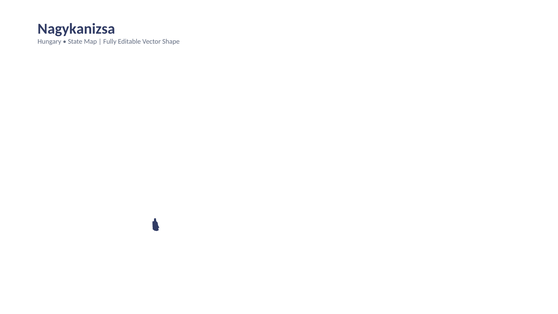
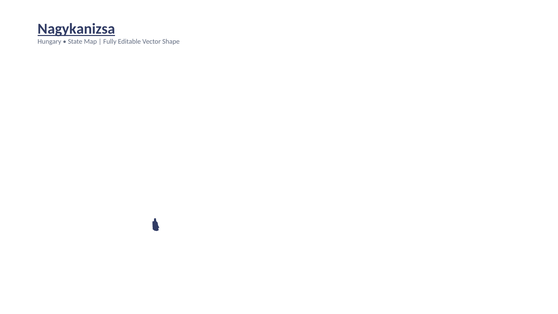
Nagykanizsa underline: none -> present (76, 29)
